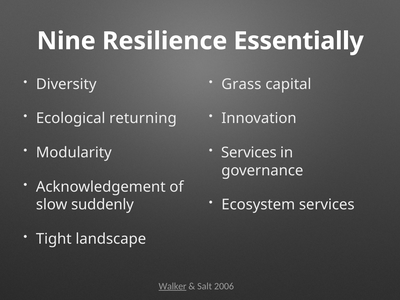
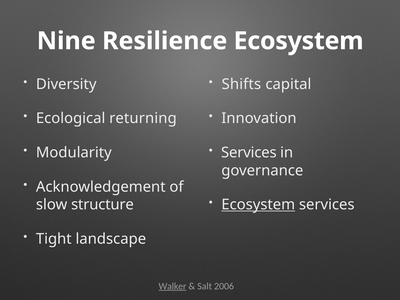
Resilience Essentially: Essentially -> Ecosystem (299, 41)
Grass: Grass -> Shifts (241, 84)
Ecosystem underline: none -> present (258, 205)
suddenly: suddenly -> structure (102, 205)
